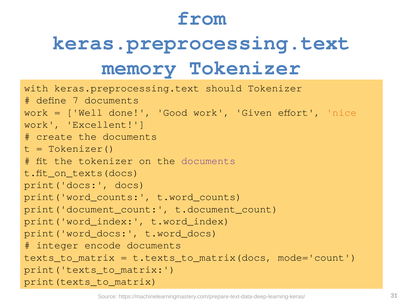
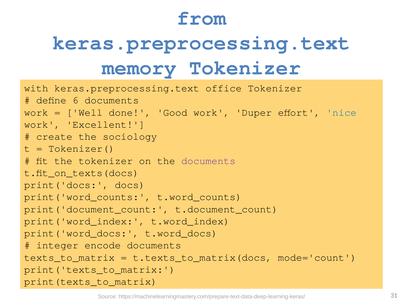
should: should -> office (224, 88)
7: 7 -> 6 (75, 100)
Given: Given -> Duper (254, 112)
nice colour: orange -> blue (341, 112)
create the documents: documents -> sociology (130, 137)
